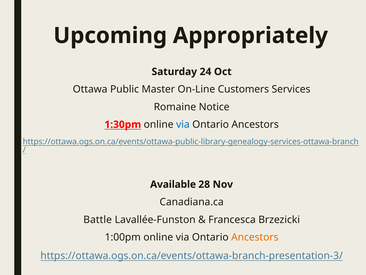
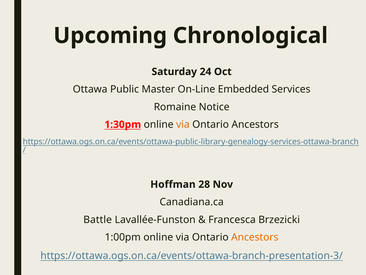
Appropriately: Appropriately -> Chronological (250, 36)
Customers: Customers -> Embedded (243, 89)
via colour: blue -> orange (183, 124)
Available: Available -> Hoffman (173, 184)
